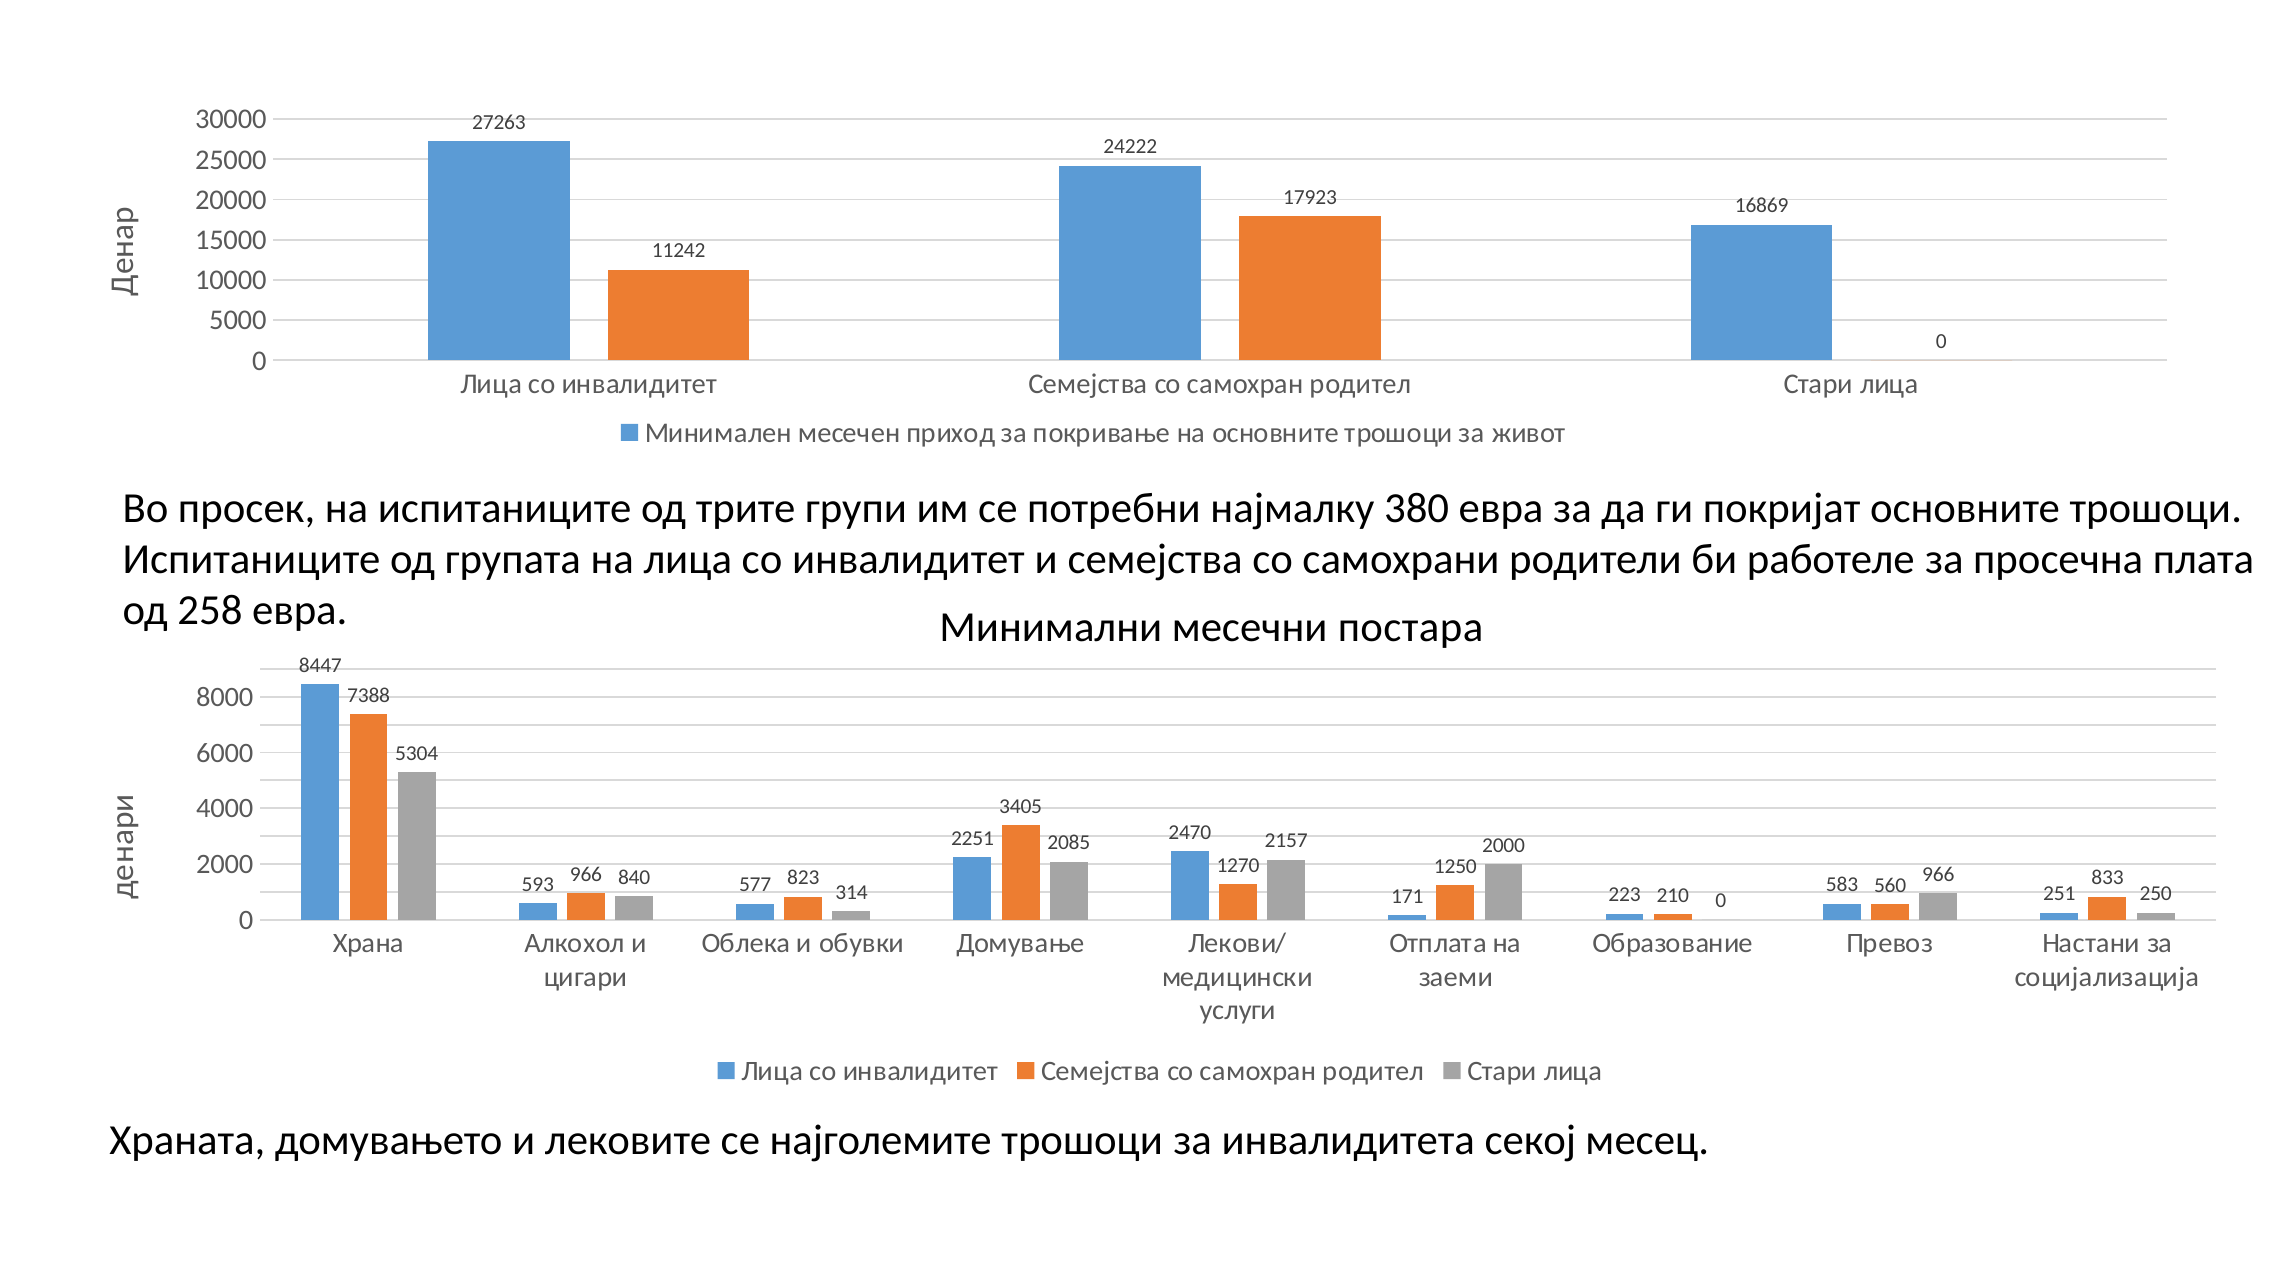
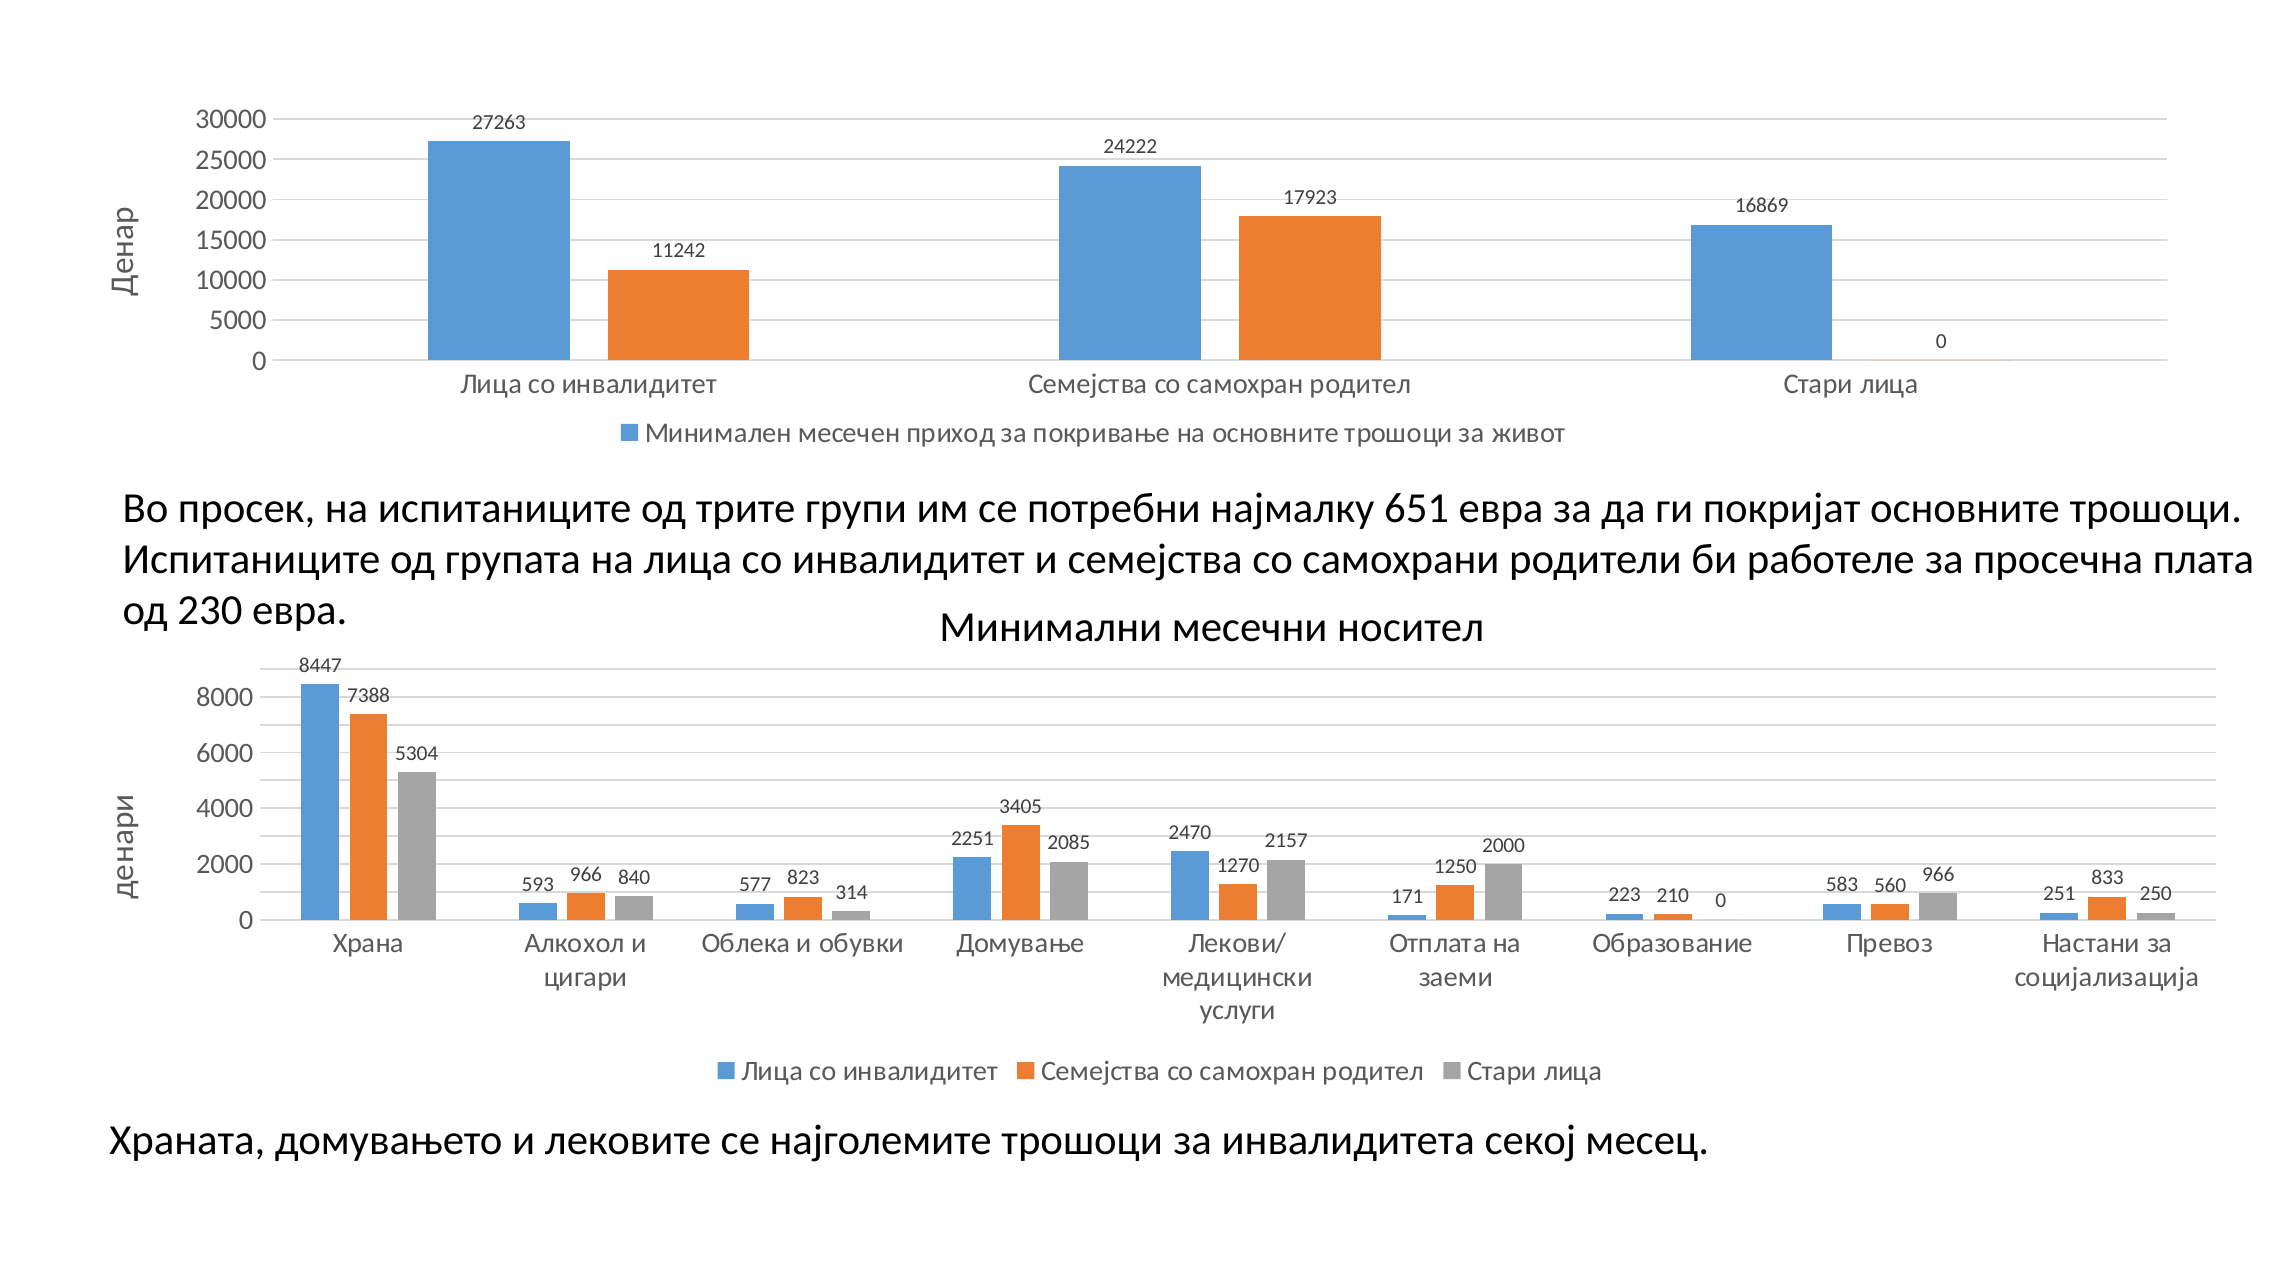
380: 380 -> 651 (1417, 508)
258: 258 -> 230 (210, 611)
постара: постара -> носител (1411, 627)
